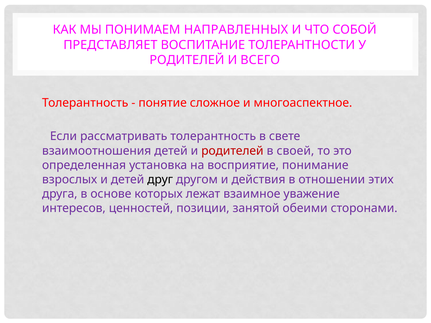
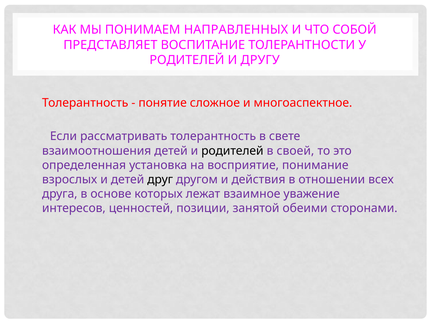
ВСЕГО: ВСЕГО -> ДРУГУ (260, 60)
родителей colour: red -> black (232, 151)
этих: этих -> всех (381, 180)
